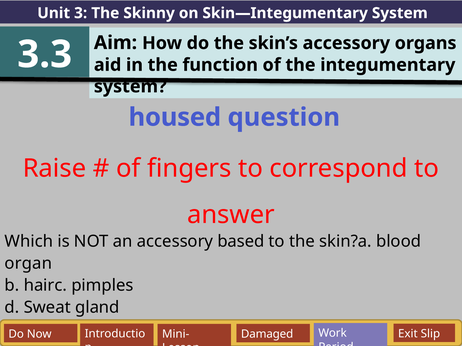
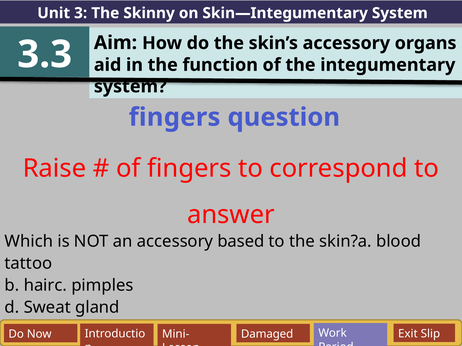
housed: housed -> fingers (175, 117)
organ: organ -> tattoo (28, 264)
